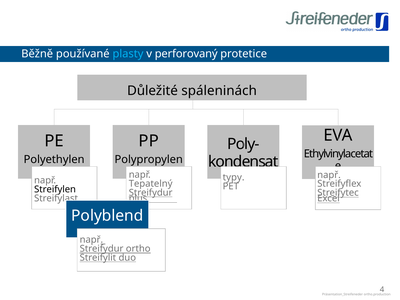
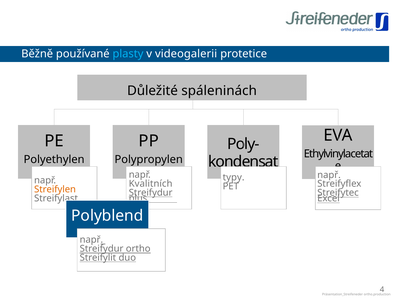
perforovaný: perforovaný -> videogalerii (186, 54)
Tepatelný: Tepatelný -> Kvalitních (151, 184)
Streifylen colour: black -> orange (55, 189)
